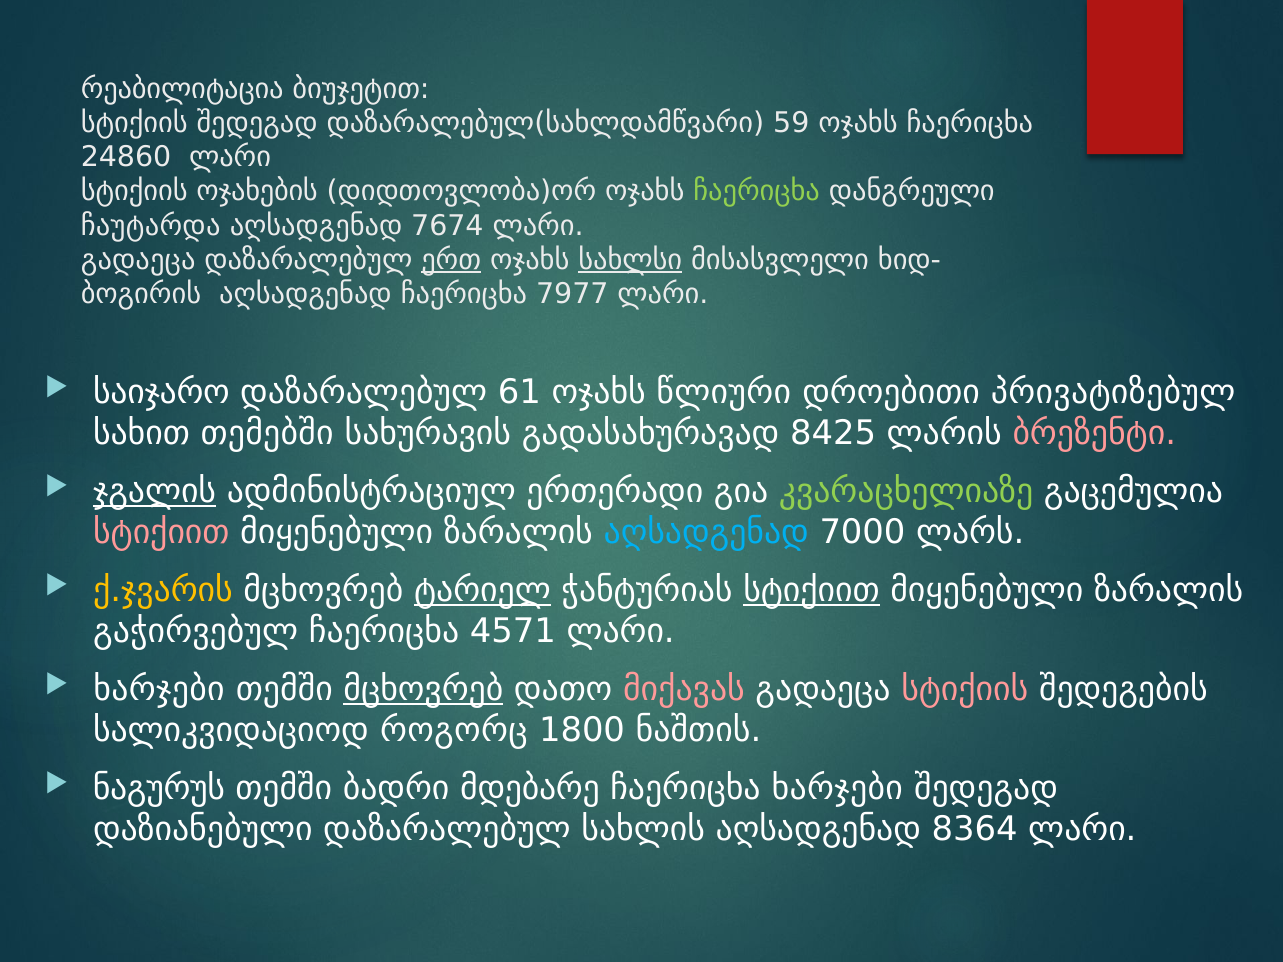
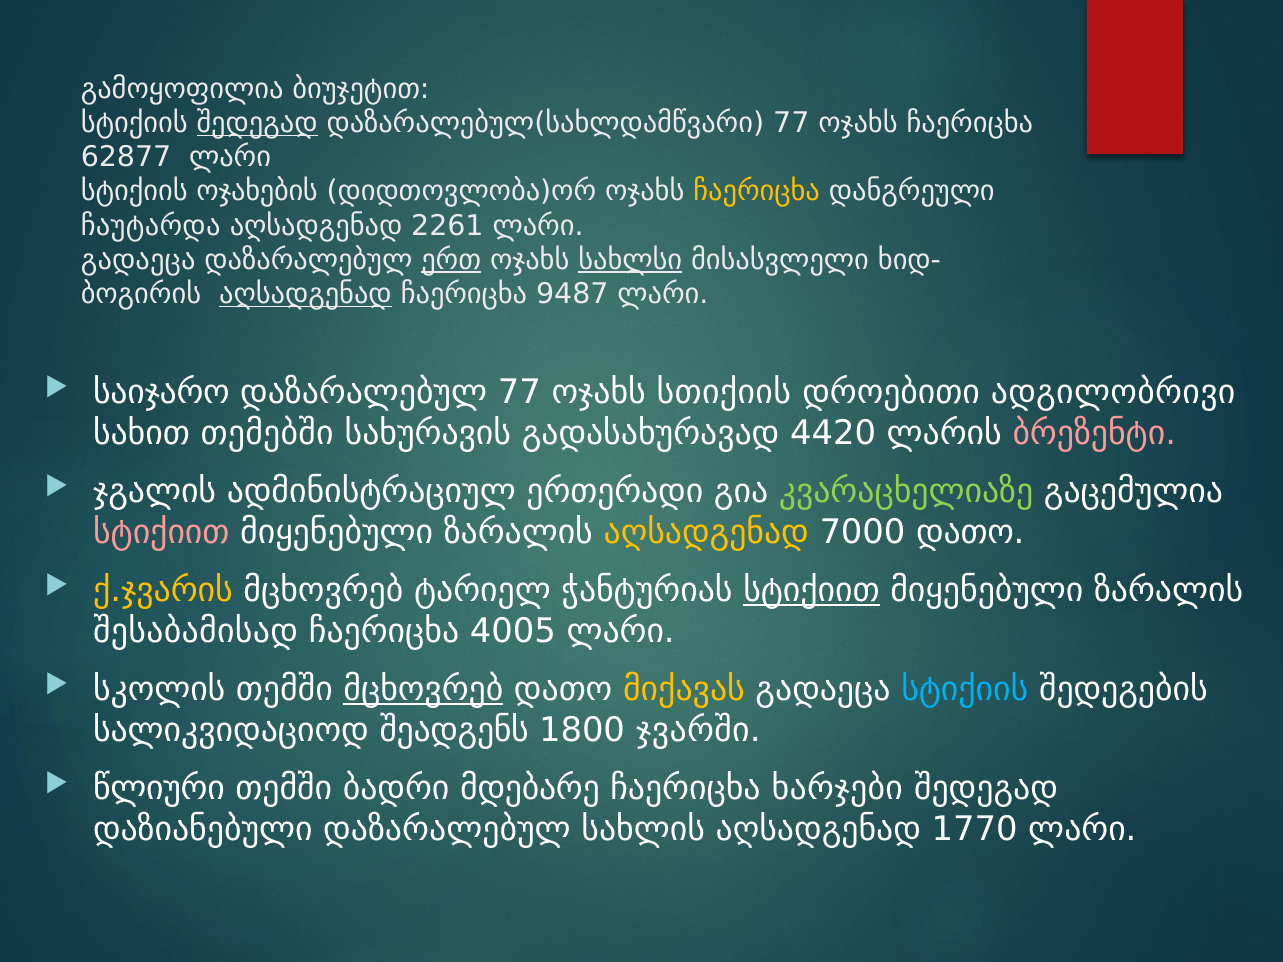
რეაბილიტაცია: რეაბილიტაცია -> გამოყოფილია (182, 89)
შედეგად underline: none -> present (257, 123)
დაზარალებულ(სახლდამწვარი 59: 59 -> 77 (791, 123)
24860: 24860 -> 62877 (126, 157)
ჩაერიცხა colour: light green -> yellow (757, 192)
7674: 7674 -> 2261 (447, 226)
აღსადგენად underline: none -> present (305, 294)
7977: 7977 -> 9487 (572, 294)
დაზარალებულ 61: 61 -> 77 (519, 393)
წლიური: წლიური -> სთიქიის (724, 393)
პრივატიზებულ: პრივატიზებულ -> ადგილობრივი (1113, 393)
8425: 8425 -> 4420 (833, 433)
ჯგალის underline: present -> none (155, 492)
აღსადგენად colour: light blue -> yellow (706, 532)
7000 ლარს: ლარს -> დათო (970, 532)
ტარიელ underline: present -> none (482, 591)
გაჭირვებულ: გაჭირვებულ -> შესაბამისად (196, 631)
4571: 4571 -> 4005 (513, 631)
ხარჯები: ხარჯები -> სკოლის (159, 690)
მიქავას colour: pink -> yellow (684, 690)
სტიქიის colour: pink -> light blue (965, 690)
როგორც: როგორც -> შეადგენს (454, 730)
ნაშთის: ნაშთის -> ჯვარში (698, 730)
ნაგურუს: ნაგურუს -> წლიური (159, 789)
8364: 8364 -> 1770 (975, 829)
